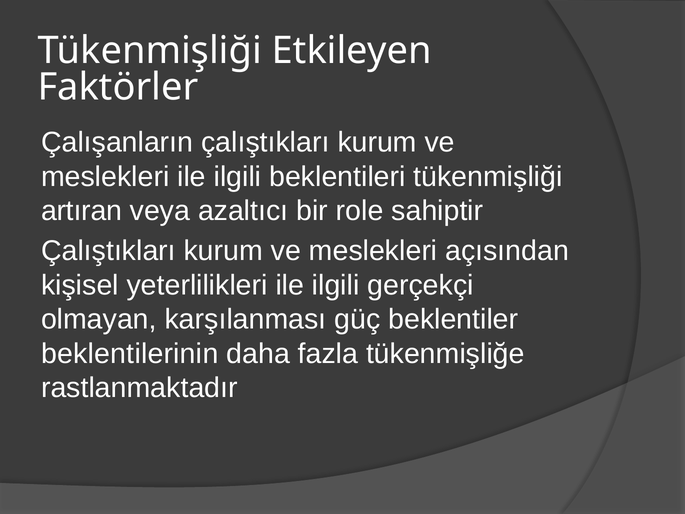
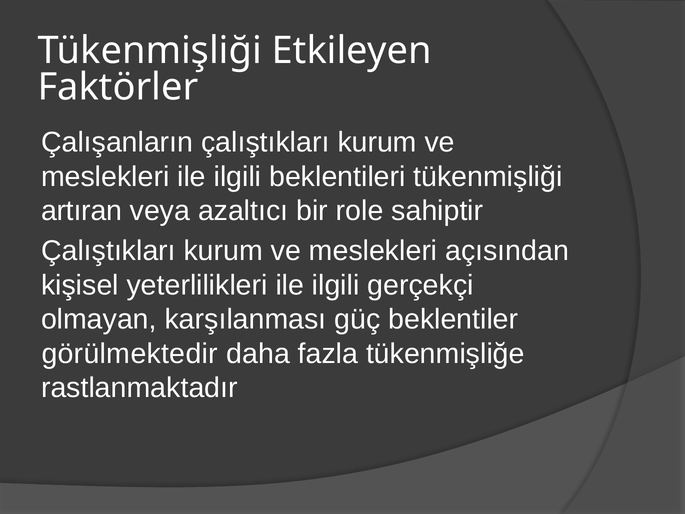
beklentilerinin: beklentilerinin -> görülmektedir (130, 354)
